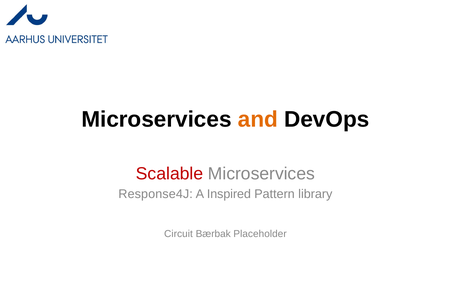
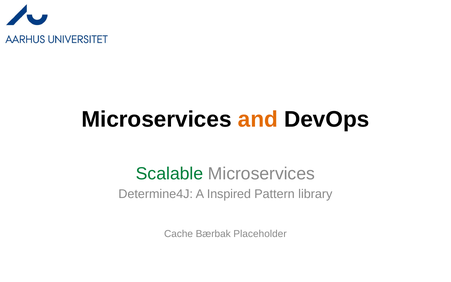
Scalable colour: red -> green (170, 174)
Response4J: Response4J -> Determine4J (156, 194)
Circuit: Circuit -> Cache (179, 234)
